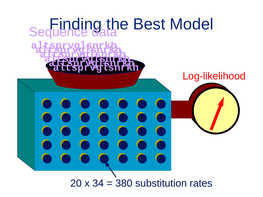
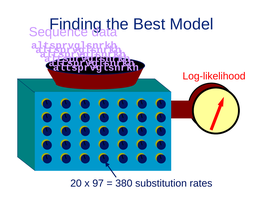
34: 34 -> 97 (98, 184)
